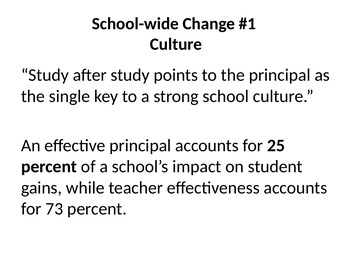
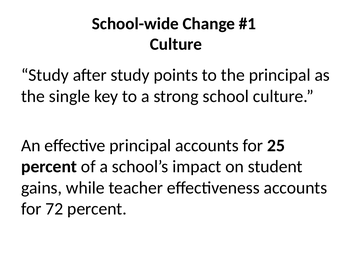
73: 73 -> 72 (54, 209)
